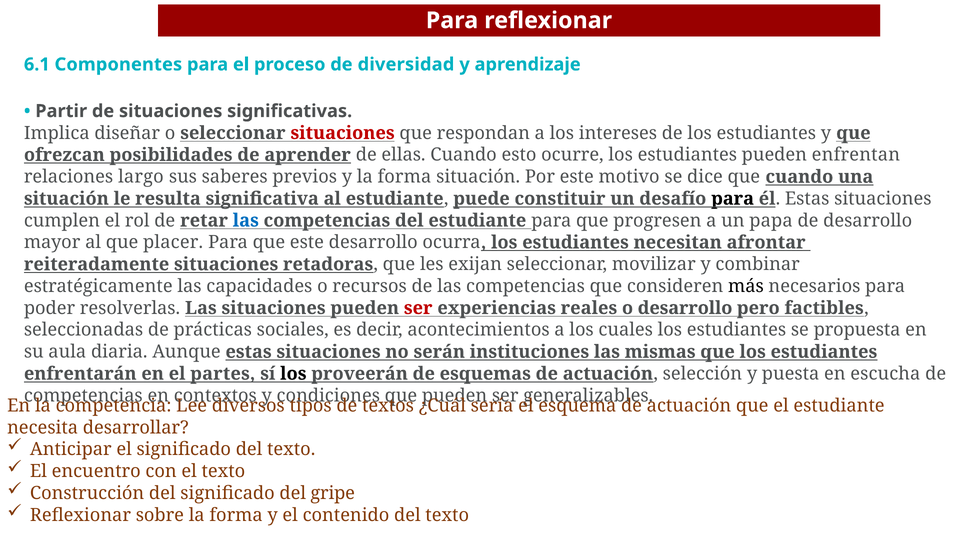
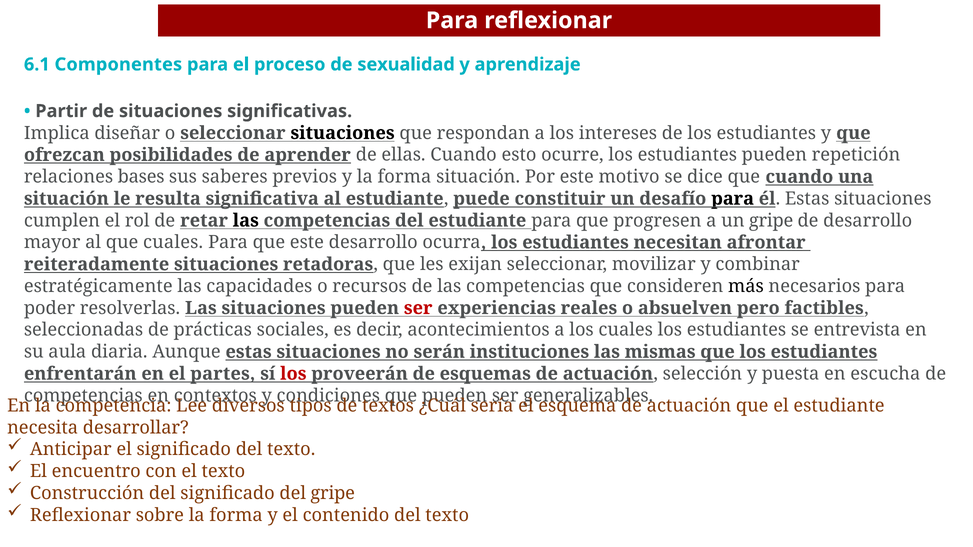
diversidad: diversidad -> sexualidad (406, 64)
situaciones colour: red -> black (343, 133)
enfrentan: enfrentan -> repetición (856, 155)
largo: largo -> bases (141, 177)
las colour: blue -> black (246, 221)
un papa: papa -> gripe (771, 221)
que placer: placer -> cuales (173, 243)
o desarrollo: desarrollo -> absuelven (685, 308)
propuesta: propuesta -> entrevista (857, 330)
los colour: black -> red (293, 374)
